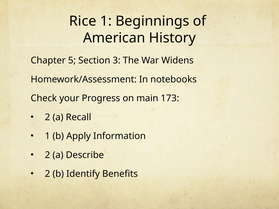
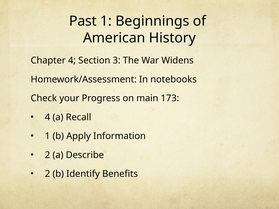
Rice: Rice -> Past (83, 21)
Chapter 5: 5 -> 4 (72, 61)
2: 2 -> 4 (47, 117)
